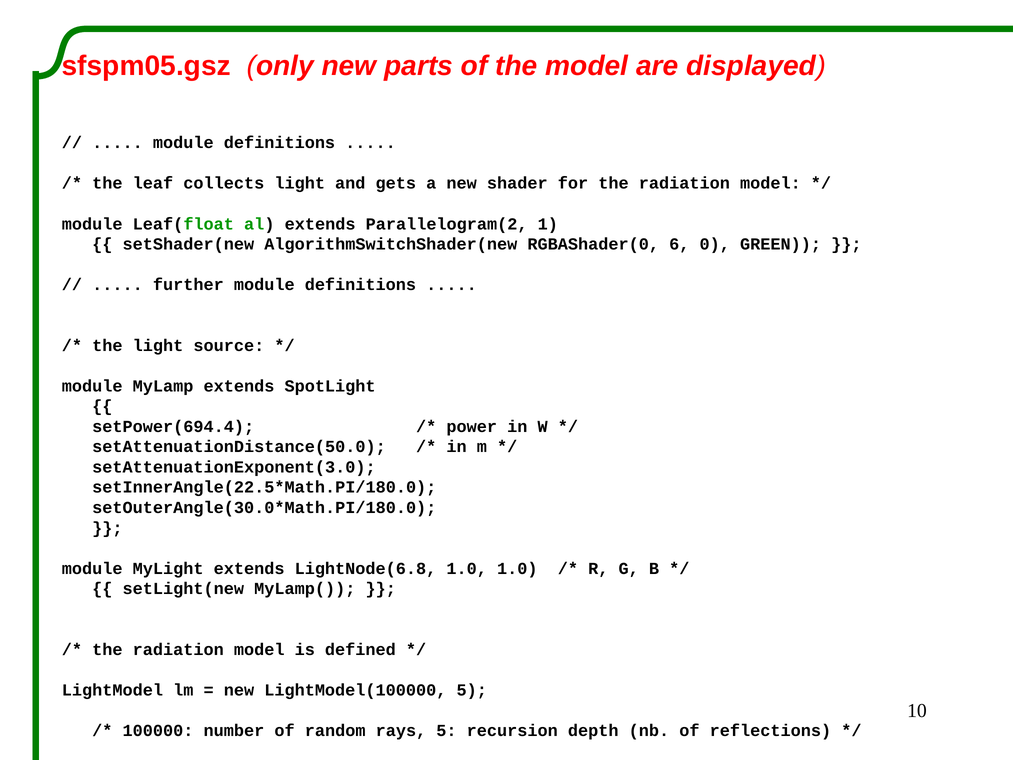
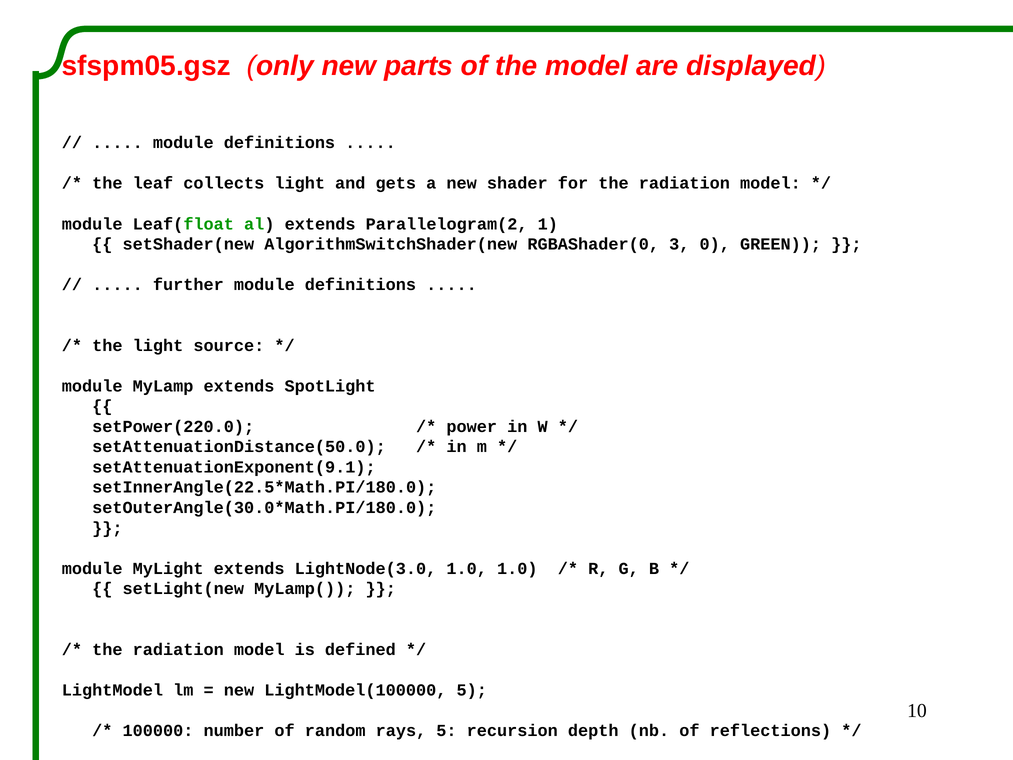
6: 6 -> 3 (679, 244)
setPower(694.4: setPower(694.4 -> setPower(220.0 (173, 426)
setAttenuationExponent(3.0: setAttenuationExponent(3.0 -> setAttenuationExponent(9.1 (234, 467)
LightNode(6.8: LightNode(6.8 -> LightNode(3.0 (365, 568)
